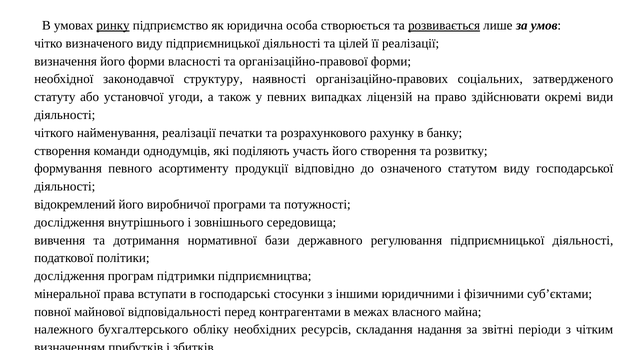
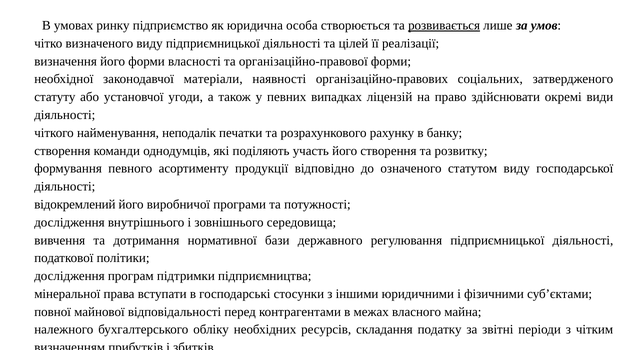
ринку underline: present -> none (113, 26)
структуру: структуру -> матеріали (213, 79)
найменування реалізації: реалізації -> неподалік (189, 133)
надання: надання -> податку (440, 330)
